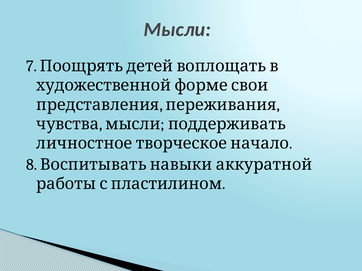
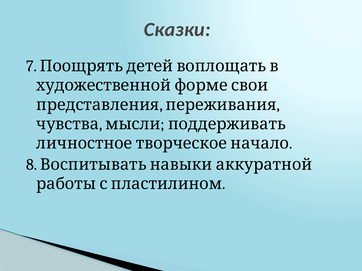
Мысли: Мысли -> Сказки (177, 30)
